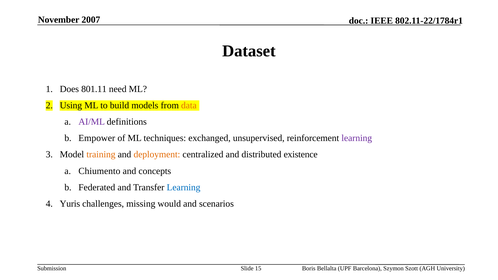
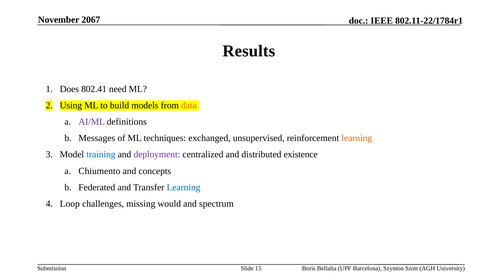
2007: 2007 -> 2067 (91, 20)
Dataset: Dataset -> Results (249, 51)
801.11: 801.11 -> 802.41 (94, 89)
Empower: Empower -> Messages (97, 138)
learning colour: purple -> orange (357, 138)
training colour: orange -> blue (101, 155)
deployment colour: orange -> purple (157, 155)
Yuris: Yuris -> Loop (70, 204)
scenarios: scenarios -> spectrum (216, 204)
